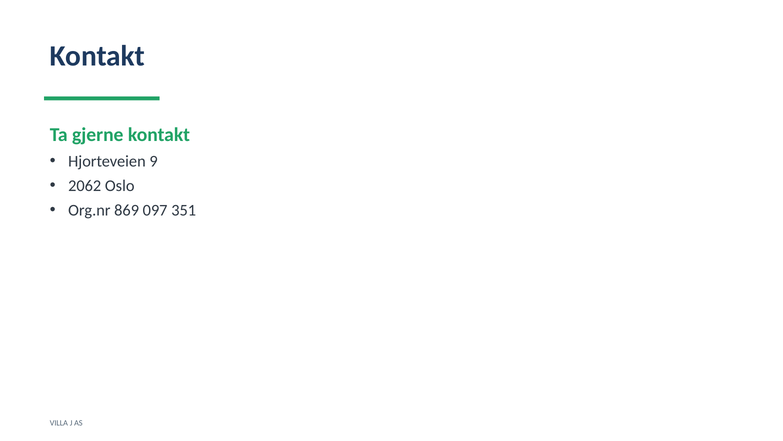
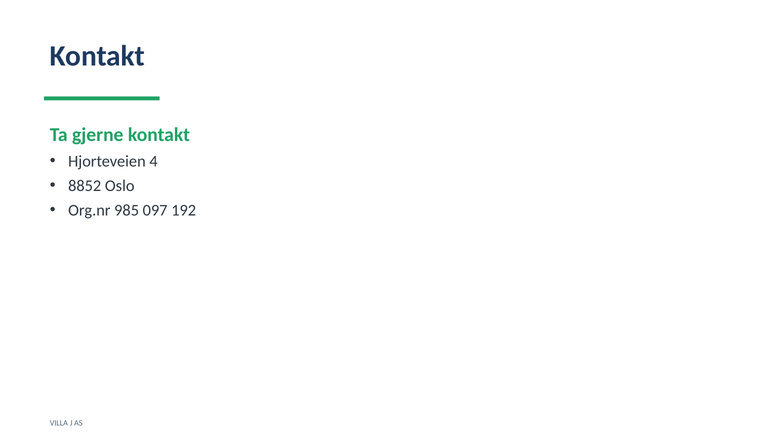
9: 9 -> 4 (154, 161)
2062: 2062 -> 8852 (85, 185)
869: 869 -> 985 (127, 210)
351: 351 -> 192 (184, 210)
